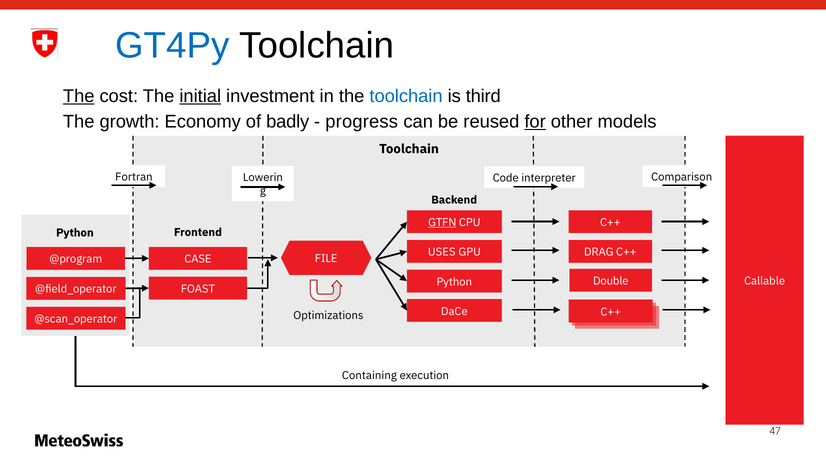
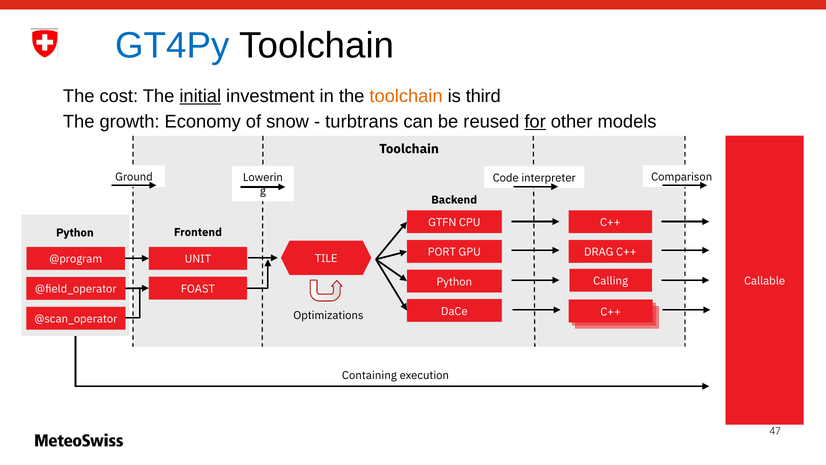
The underline: present -> none (79, 96)
toolchain colour: blue -> orange (406, 96)
badly: badly -> snow (288, 122)
progress: progress -> turbtrans (362, 122)
Fortran: Fortran -> Ground (134, 177)
GTFN underline: present -> none (442, 222)
USES: USES -> PORT (442, 252)
FILE: FILE -> TILE (326, 258)
CASE: CASE -> UNIT (198, 259)
Double: Double -> Calling (611, 281)
